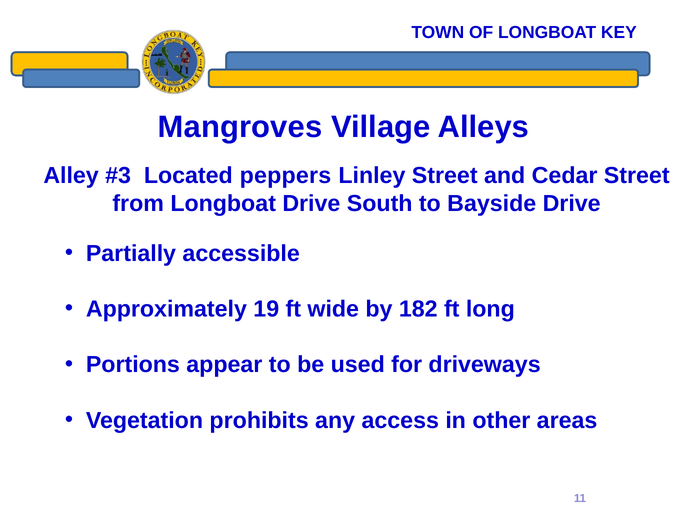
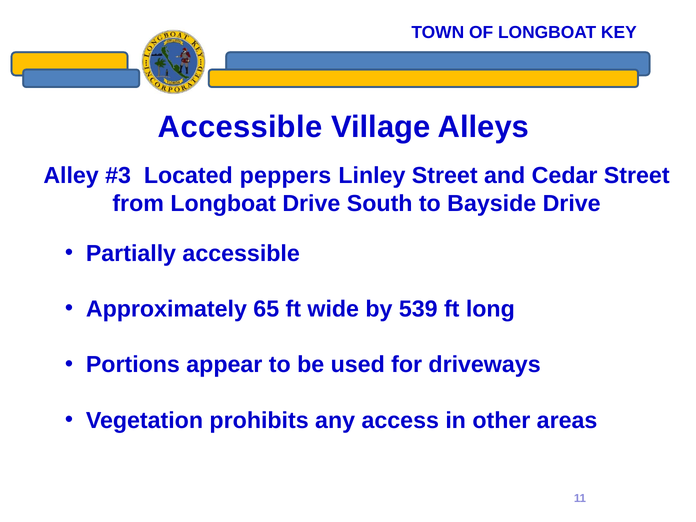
Mangroves: Mangroves -> Accessible (240, 127)
19: 19 -> 65 (266, 309)
182: 182 -> 539 (418, 309)
